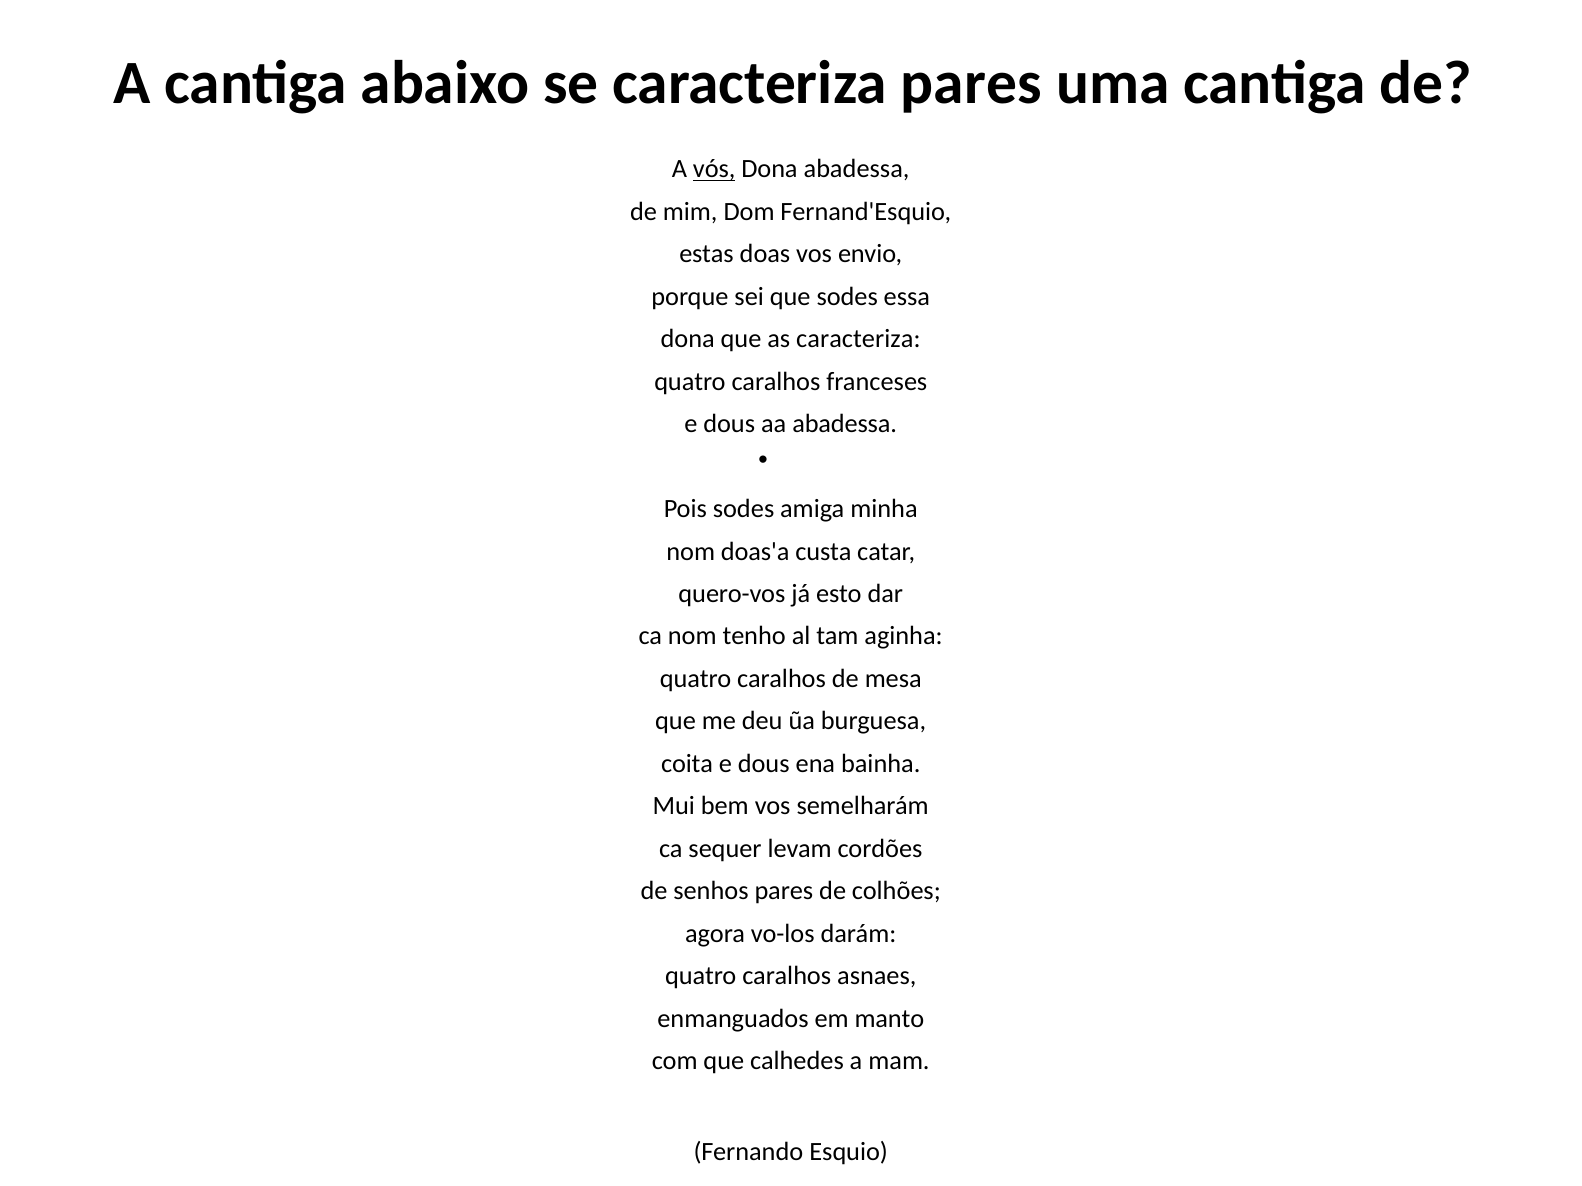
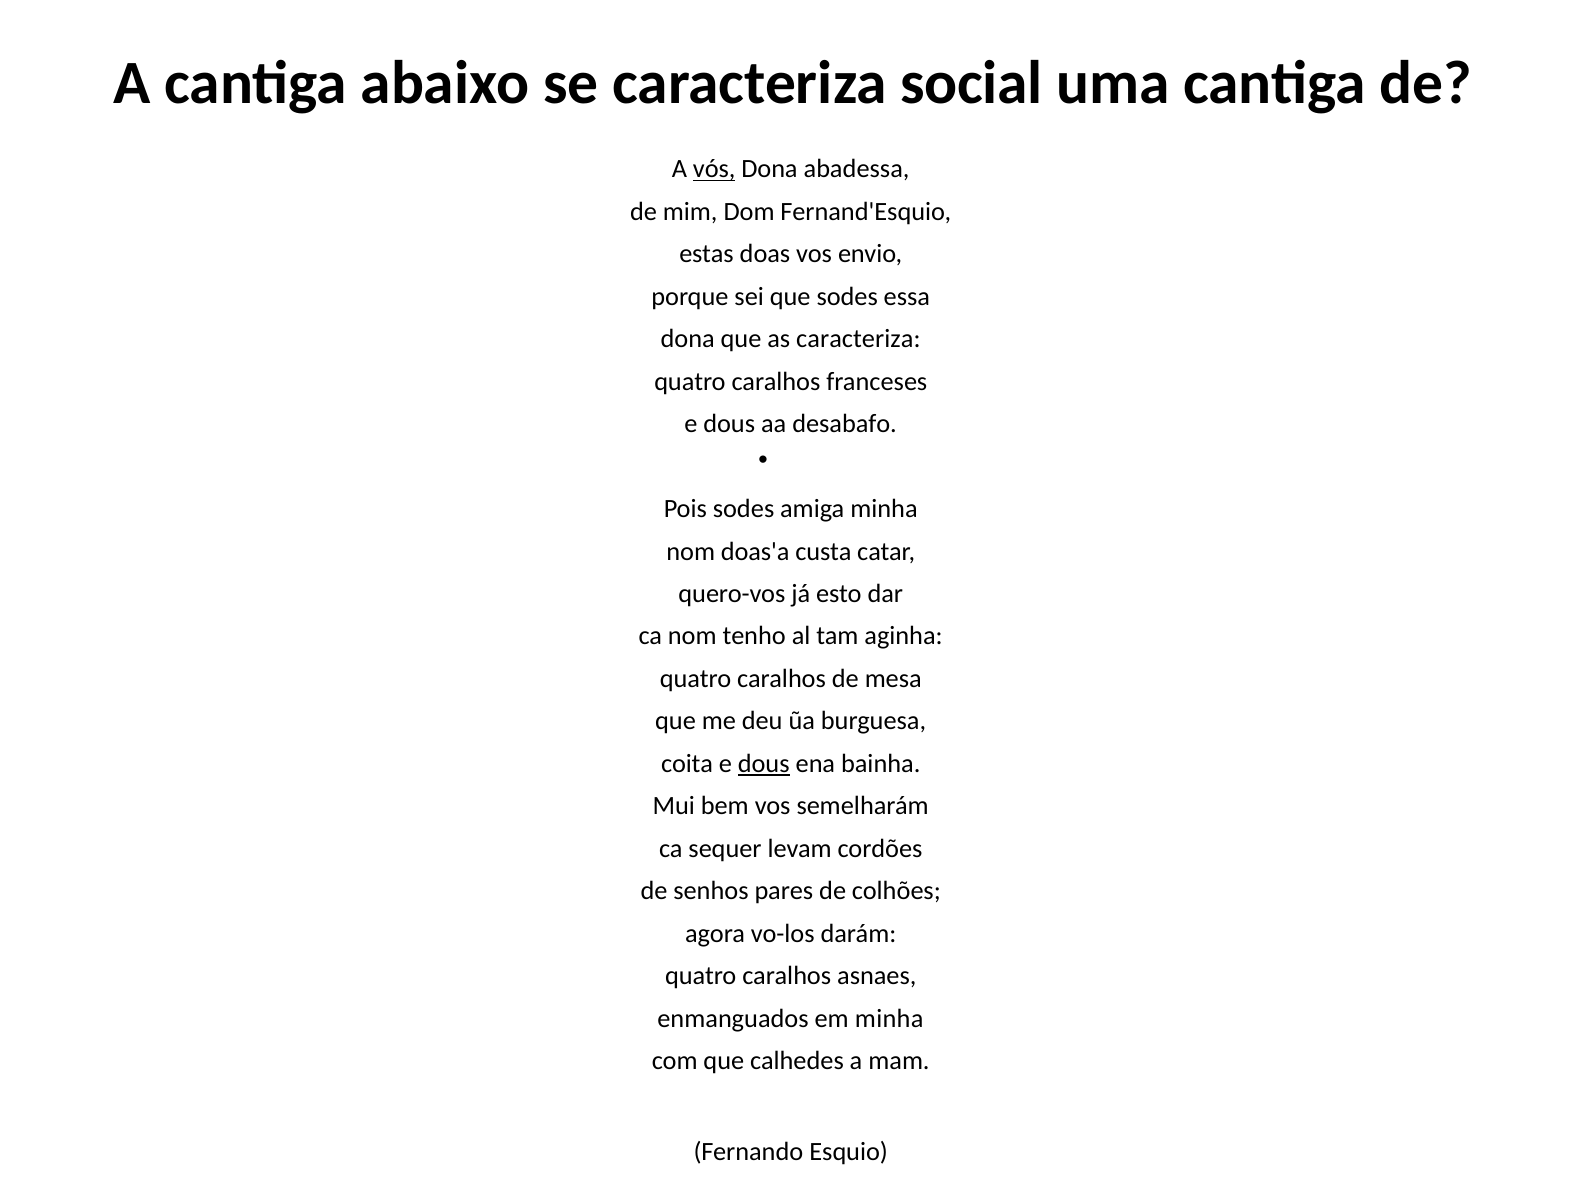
caracteriza pares: pares -> social (972, 83)
aa abadessa: abadessa -> desabafo (845, 424)
dous underline: none -> present (764, 764)
em manto: manto -> minha (889, 1019)
